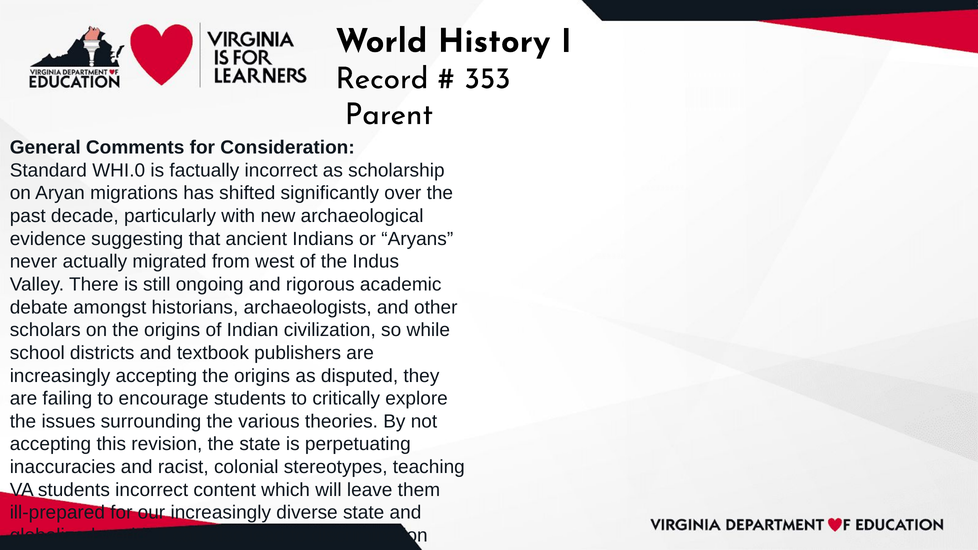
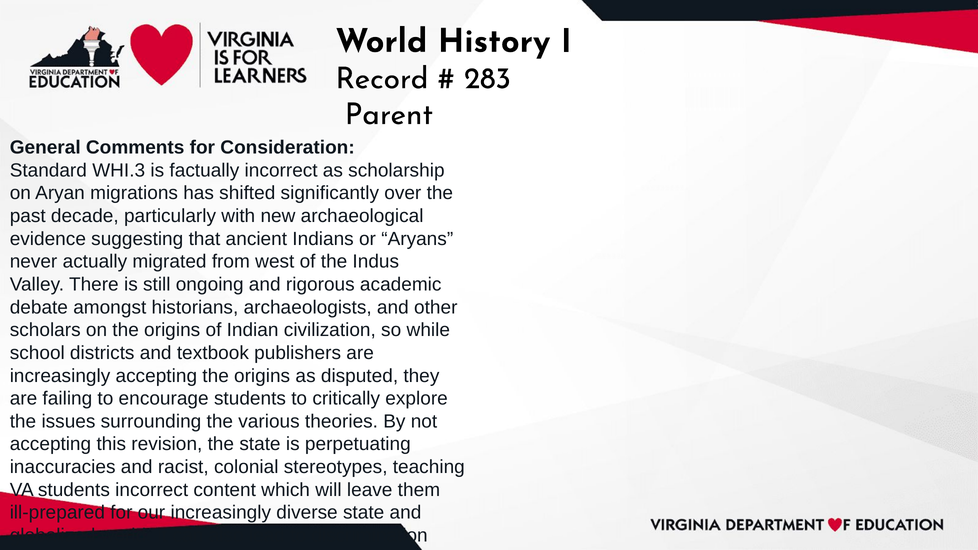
353: 353 -> 283 (487, 78)
WHI.0: WHI.0 -> WHI.3 (119, 170)
